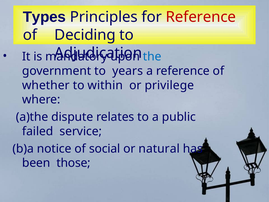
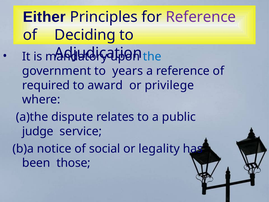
Types: Types -> Either (44, 17)
Reference colour: red -> purple (201, 17)
whether: whether -> required (46, 85)
within: within -> award (105, 85)
failed: failed -> judge (38, 131)
natural: natural -> legality (159, 148)
